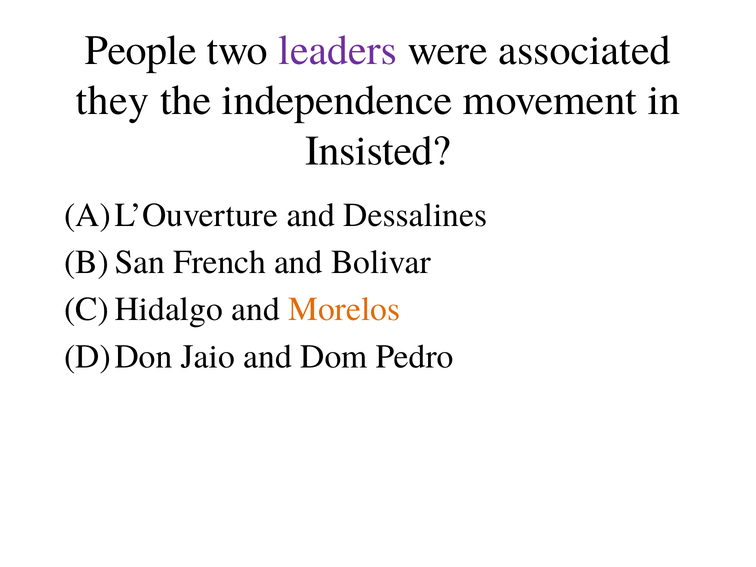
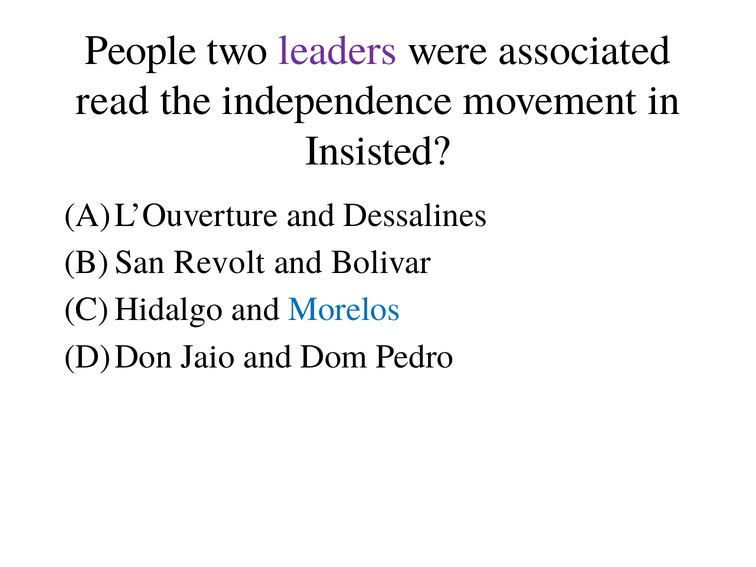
they: they -> read (112, 101)
French: French -> Revolt (219, 262)
Morelos colour: orange -> blue (344, 309)
